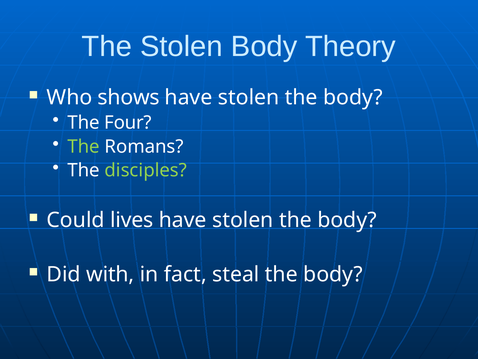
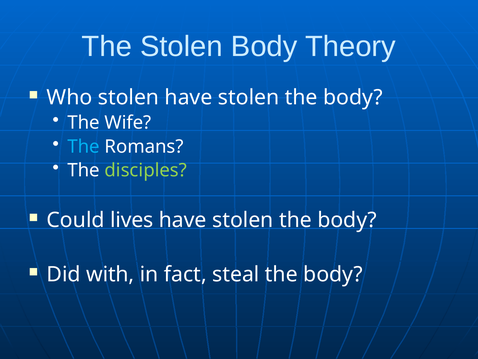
Who shows: shows -> stolen (129, 97)
Four: Four -> Wife (128, 123)
The colour: light green -> light blue (84, 146)
